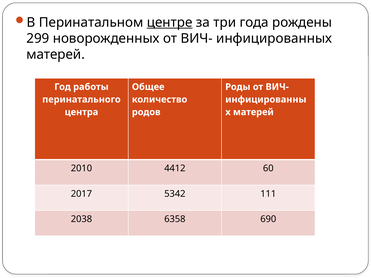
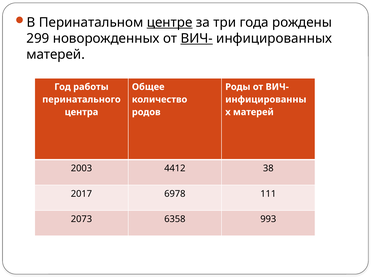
ВИЧ- underline: none -> present (197, 38)
2010: 2010 -> 2003 (81, 168)
60: 60 -> 38 (268, 168)
5342: 5342 -> 6978 (175, 194)
2038: 2038 -> 2073 (81, 219)
690: 690 -> 993 (268, 219)
